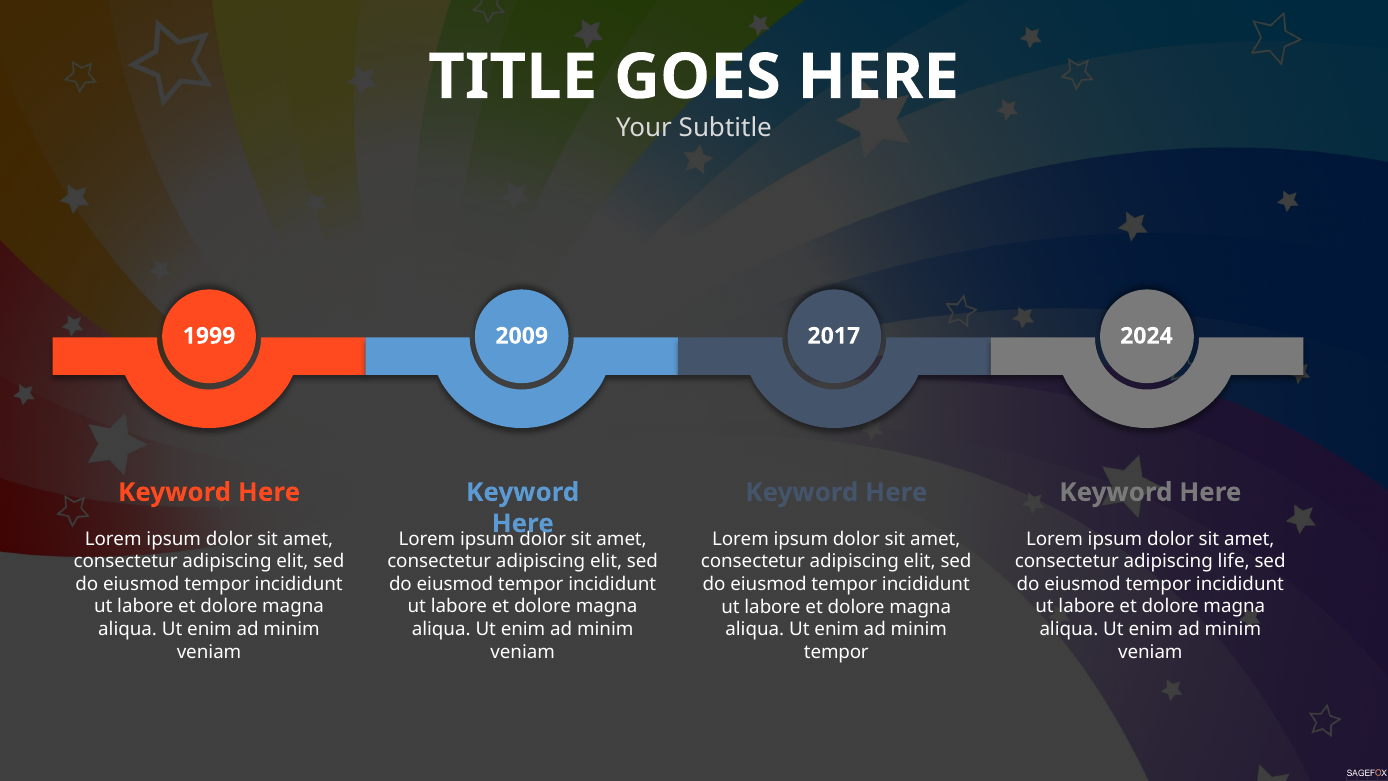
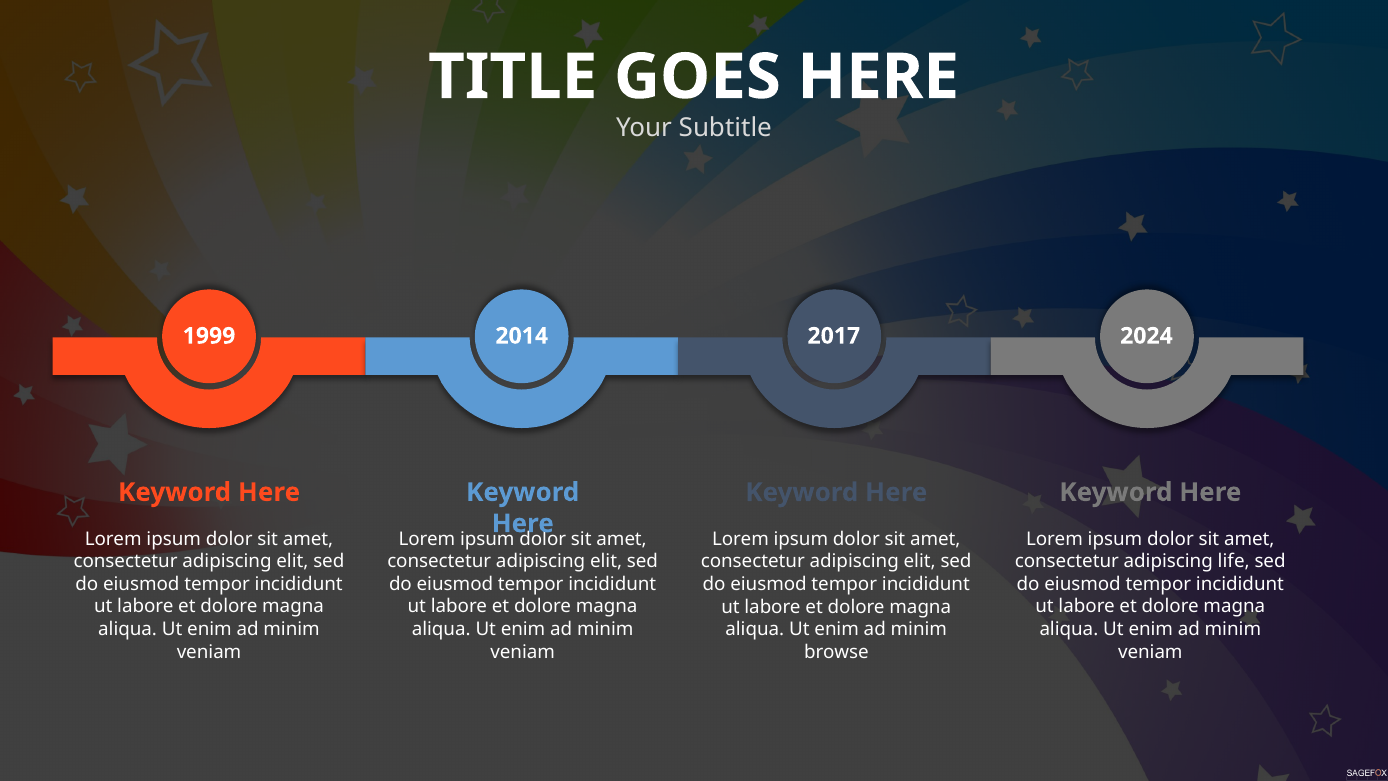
2009: 2009 -> 2014 (522, 336)
tempor: tempor -> browse (836, 652)
